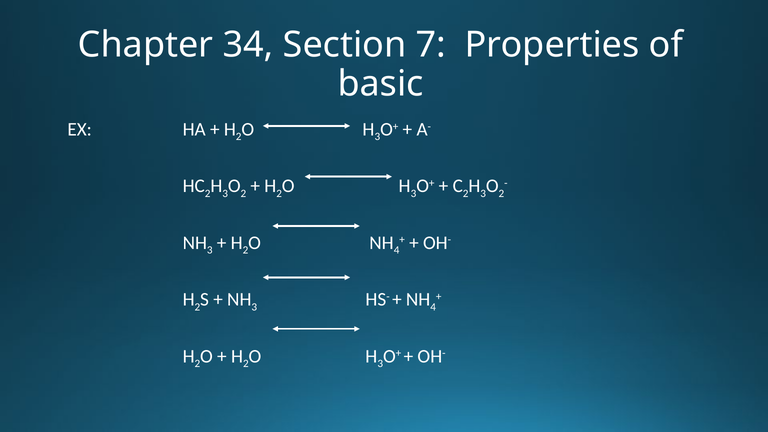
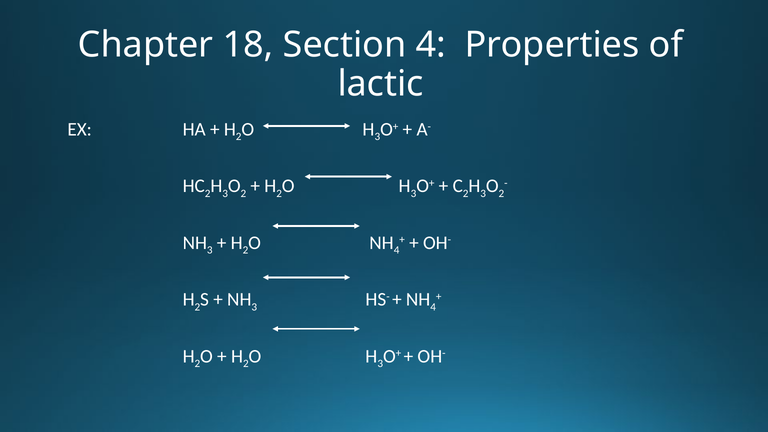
34: 34 -> 18 (248, 45)
Section 7: 7 -> 4 (431, 45)
basic: basic -> lactic (381, 84)
